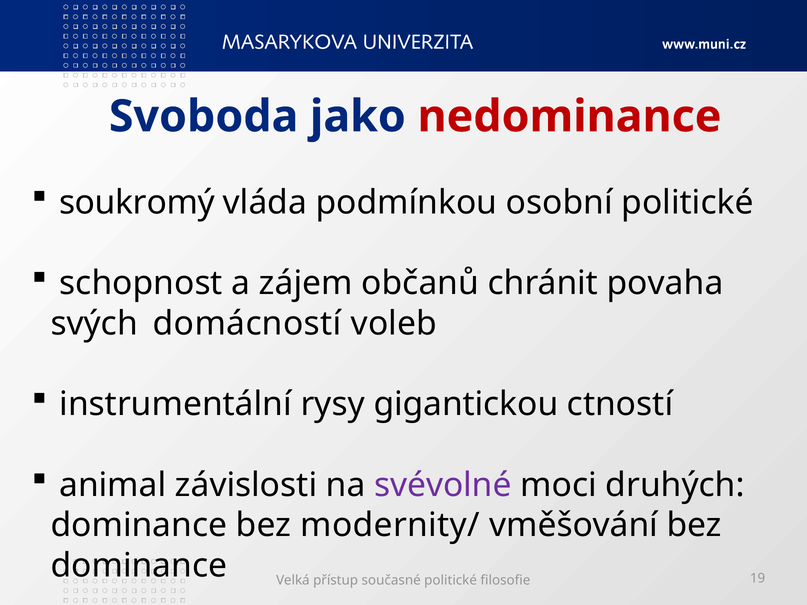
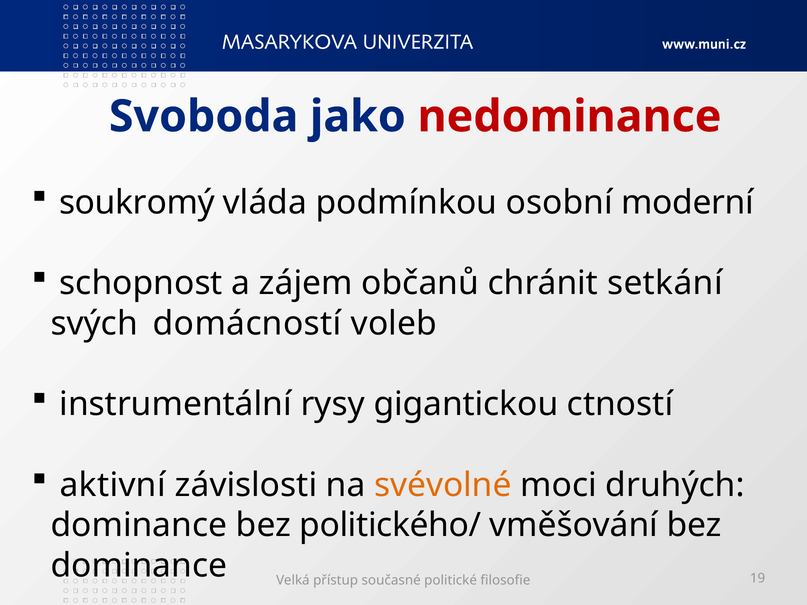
osobní politické: politické -> moderní (688, 203)
povaha: povaha -> setkání (665, 283)
animal: animal -> aktivní (113, 485)
svévolné colour: purple -> orange (443, 485)
modernity/: modernity/ -> politického/ (390, 526)
